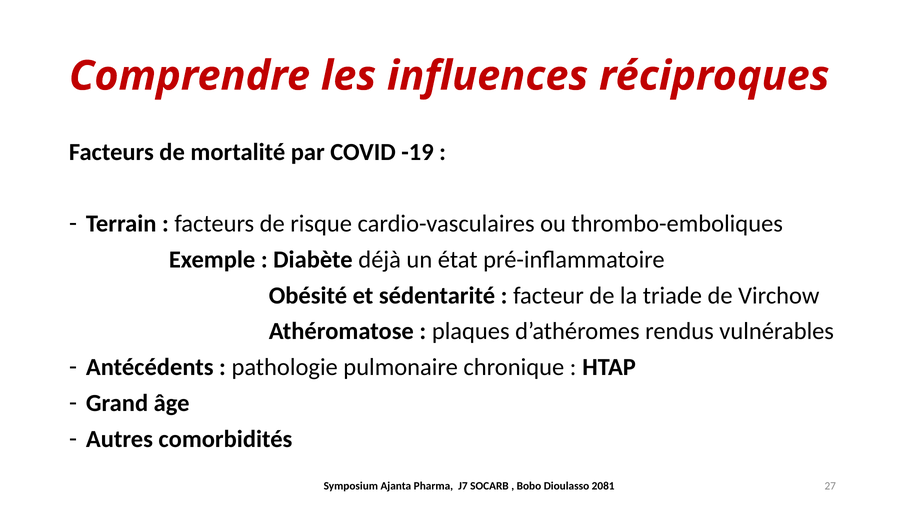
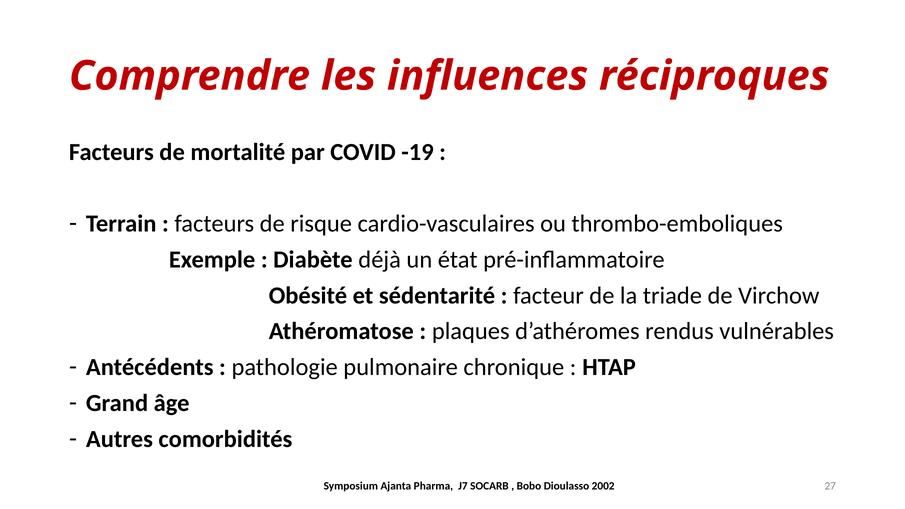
2081: 2081 -> 2002 (603, 486)
